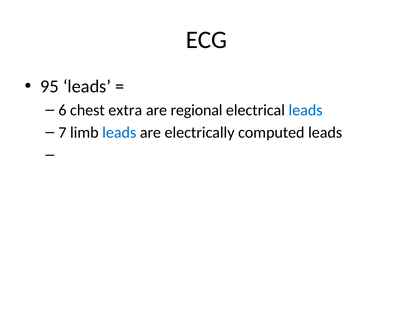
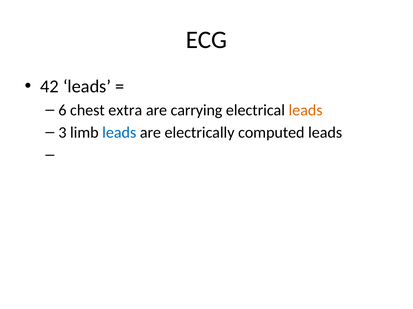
95: 95 -> 42 (50, 87)
regional: regional -> carrying (197, 110)
leads colour: blue -> orange (306, 110)
7: 7 -> 3 (62, 133)
